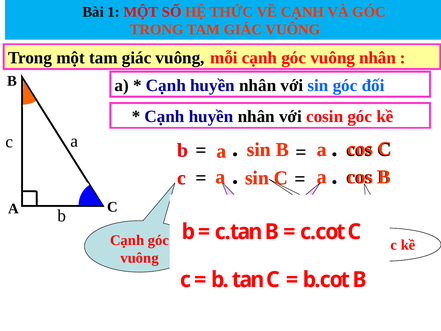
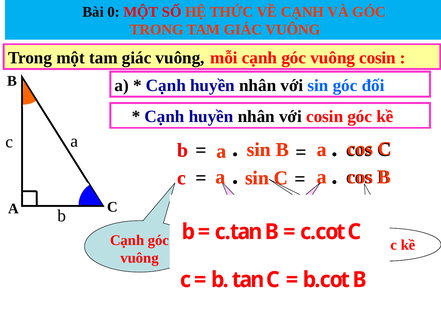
1: 1 -> 0 (114, 12)
vuông nhân: nhân -> cosin (378, 58)
